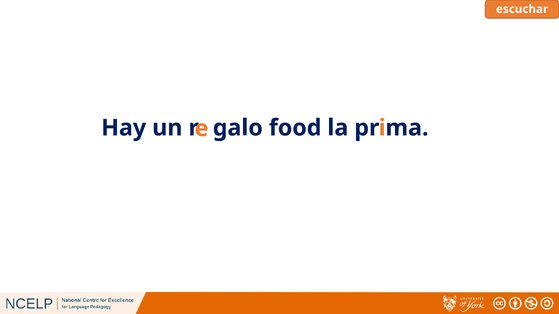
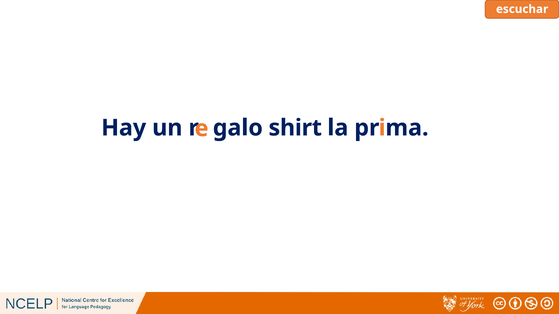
food: food -> shirt (295, 128)
